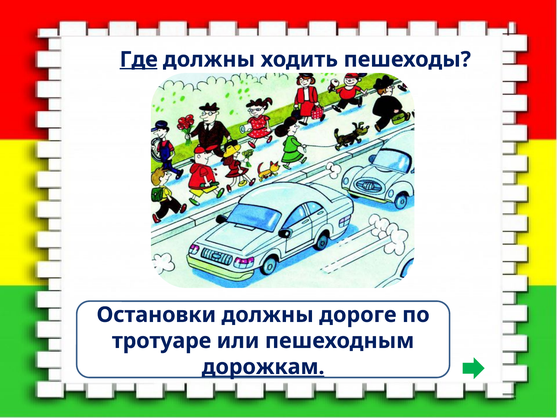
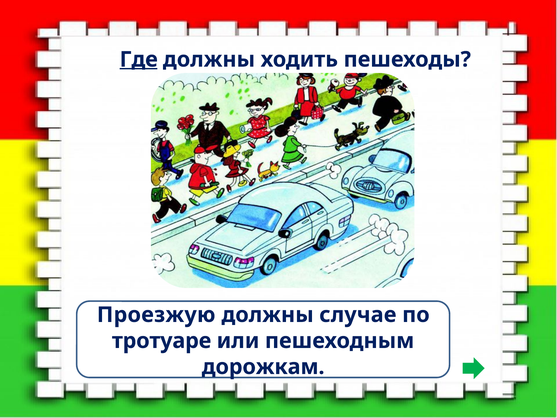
Остановки: Остановки -> Проезжую (156, 315)
дороге: дороге -> случае (358, 315)
дорожкам underline: present -> none (263, 367)
